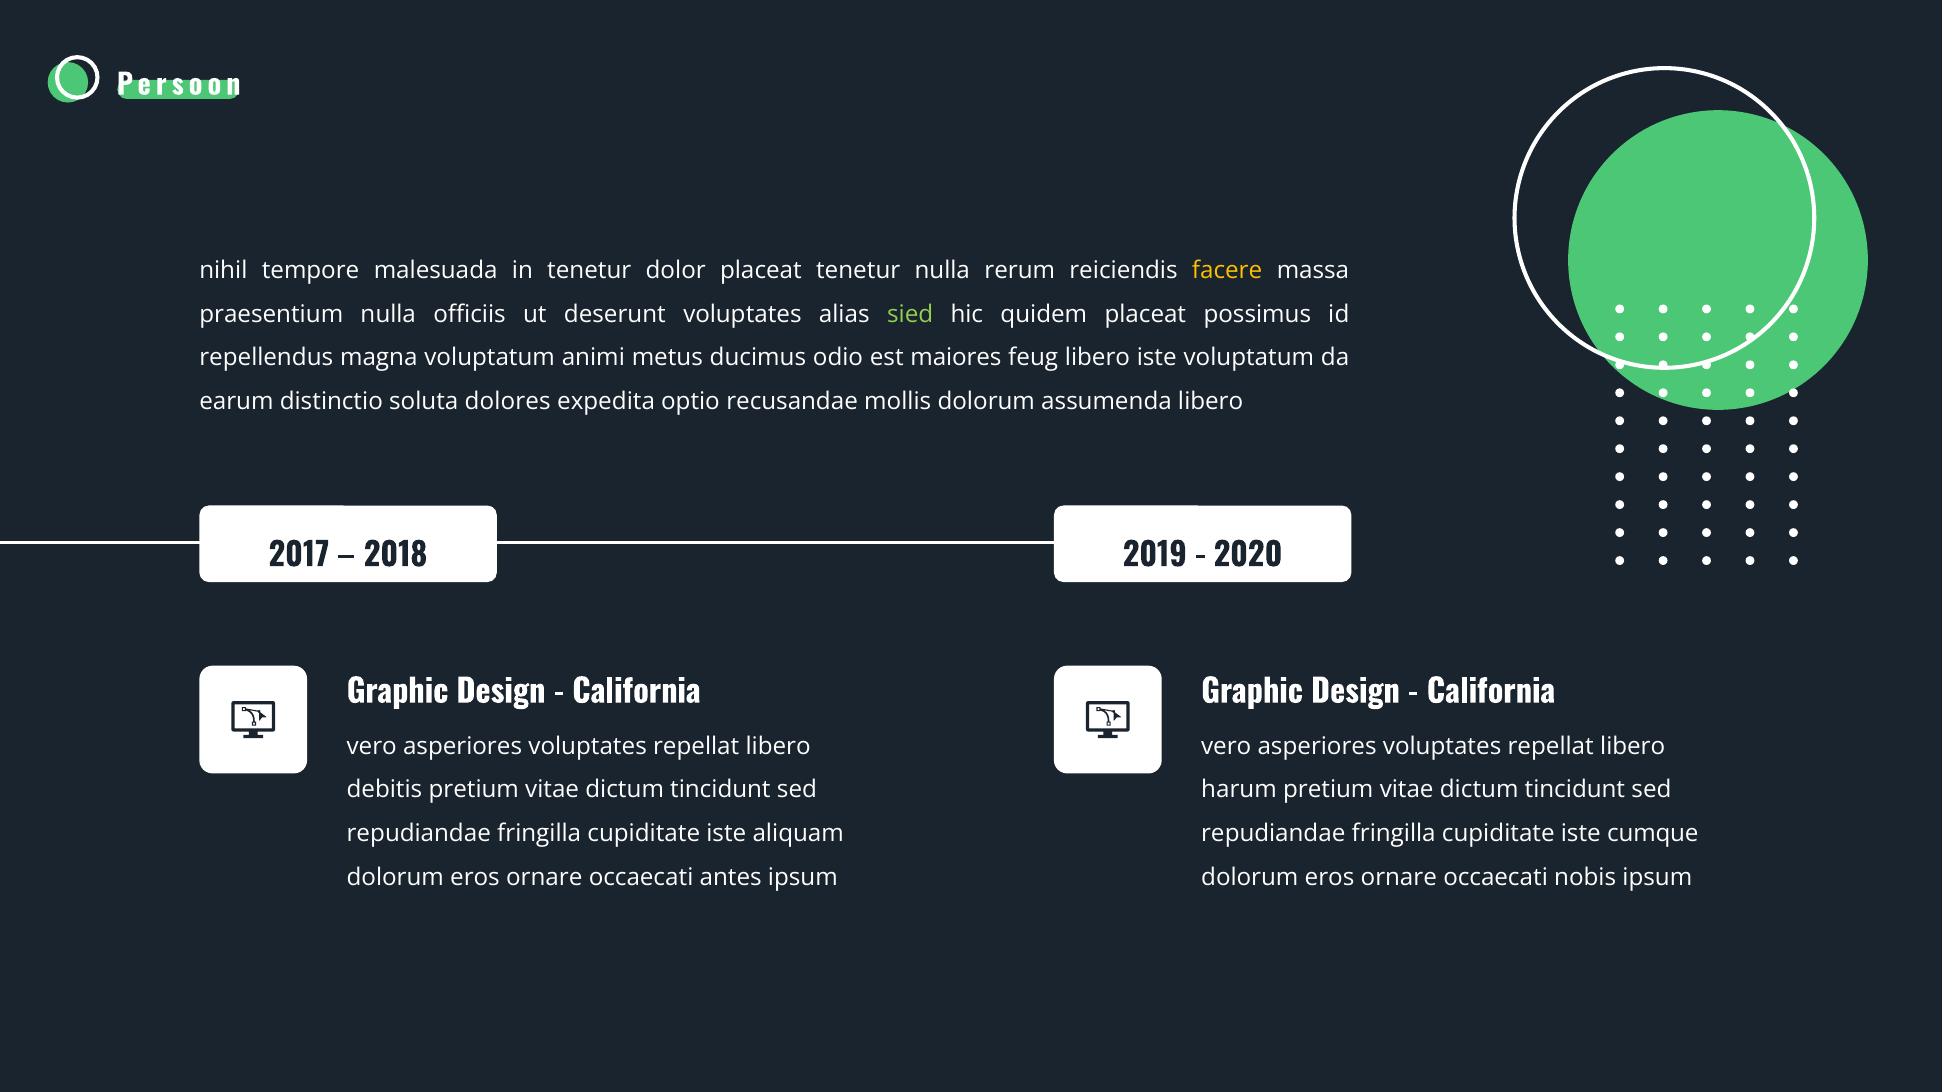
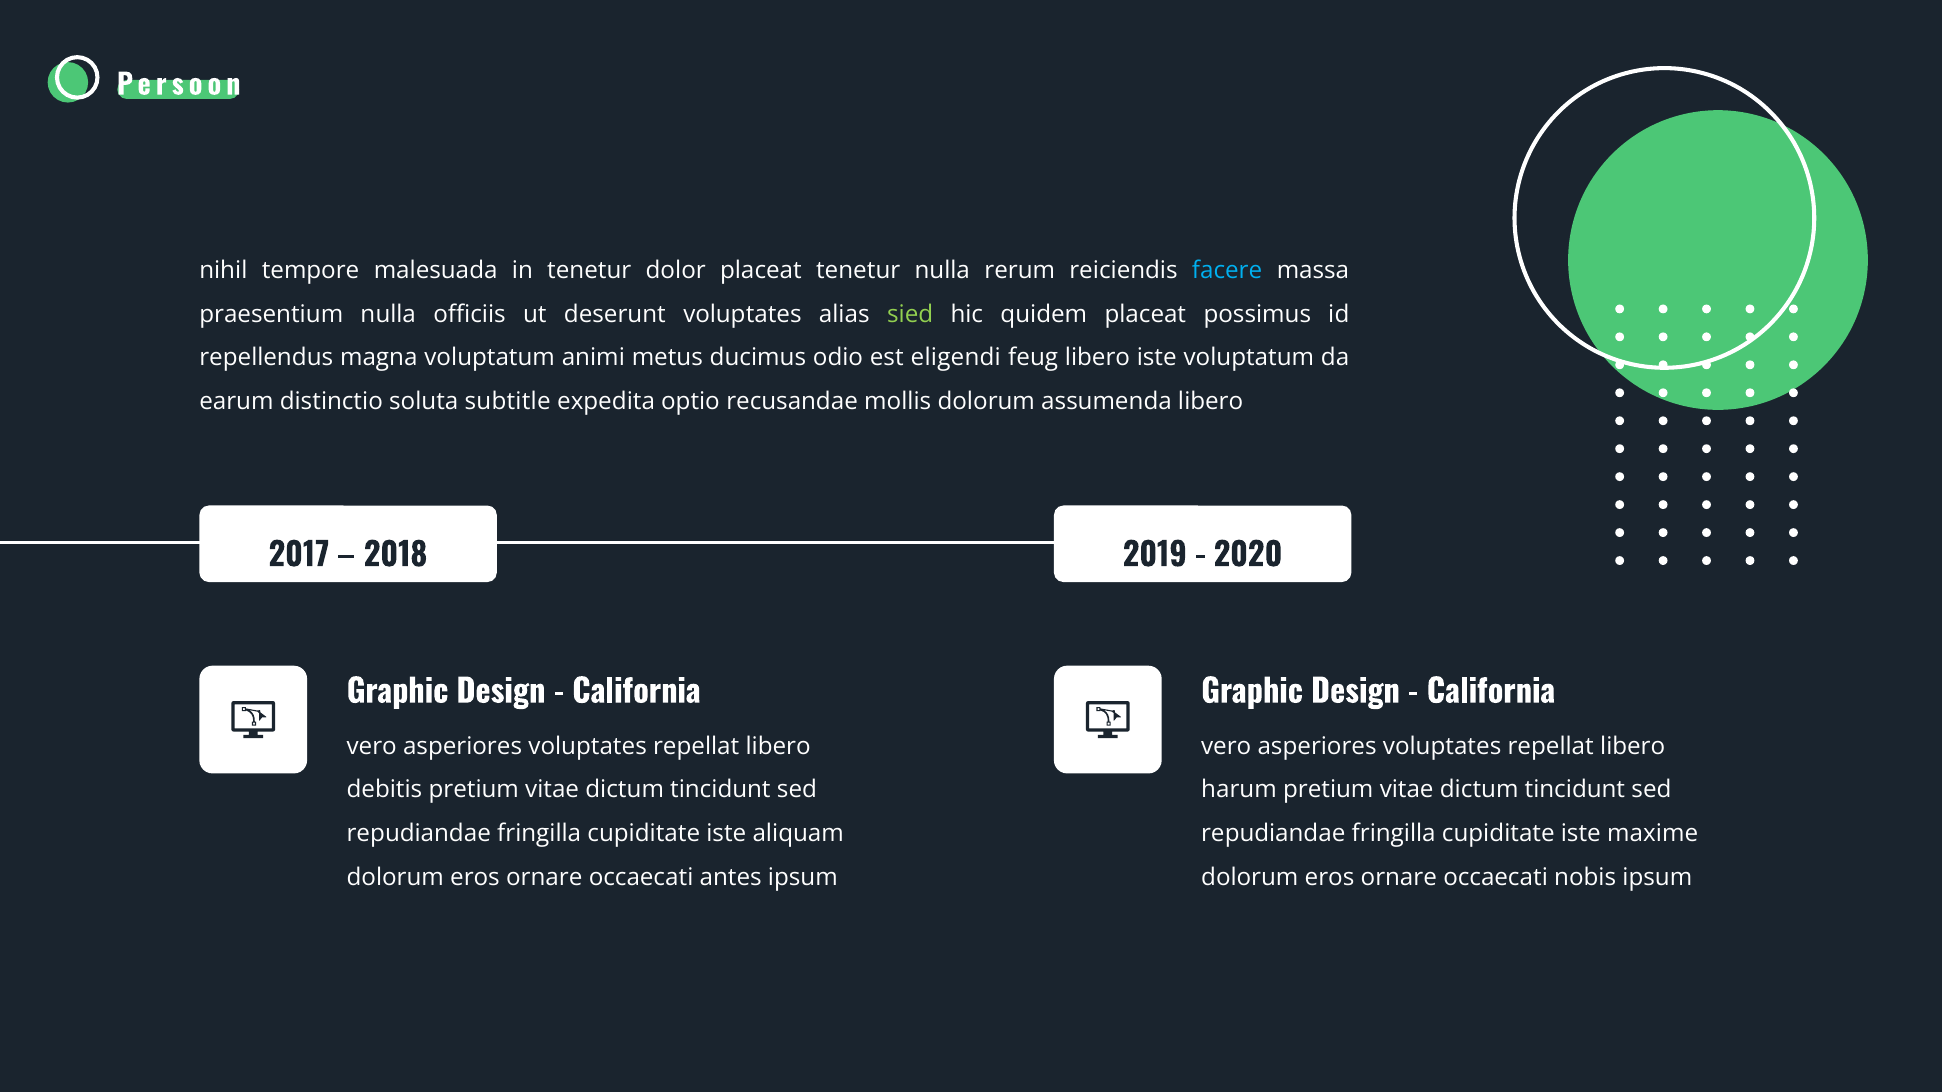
facere colour: yellow -> light blue (1227, 270)
maiores: maiores -> eligendi (956, 358)
dolores: dolores -> subtitle (508, 401)
cumque: cumque -> maxime (1653, 834)
